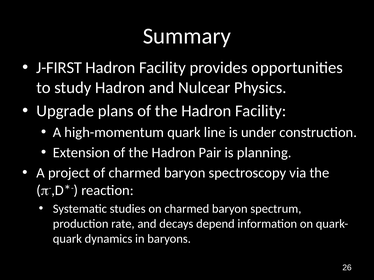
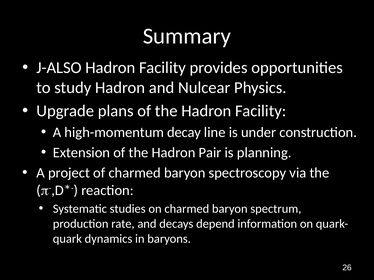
J-FIRST: J-FIRST -> J-ALSO (59, 68)
high-momentum quark: quark -> decay (184, 133)
